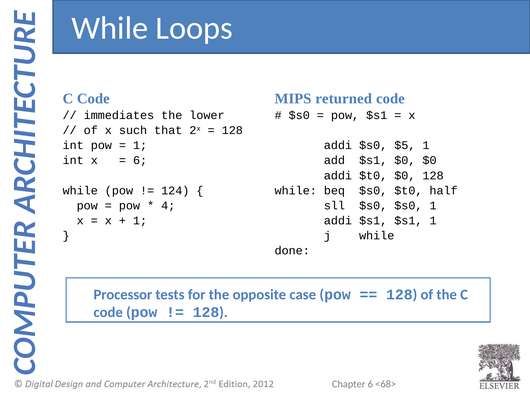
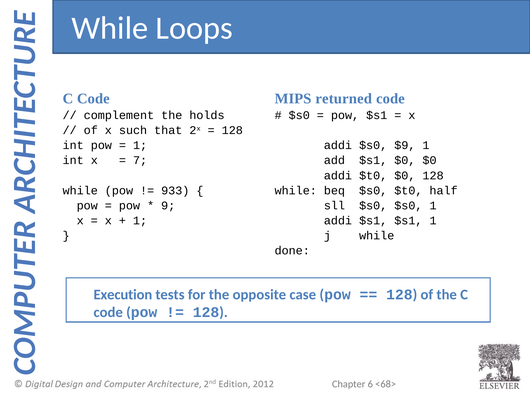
immediates: immediates -> complement (119, 115)
lower: lower -> holds (207, 115)
$5: $5 -> $9 (405, 146)
6: 6 -> 7 (140, 161)
124: 124 -> 933 (175, 191)
4: 4 -> 9 (168, 206)
Processor: Processor -> Execution (123, 295)
